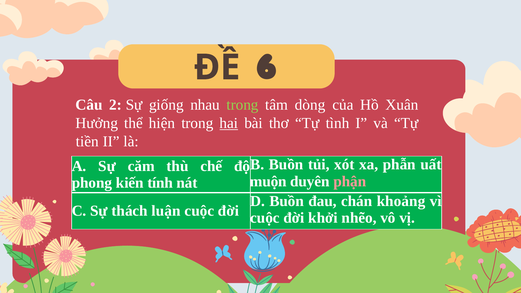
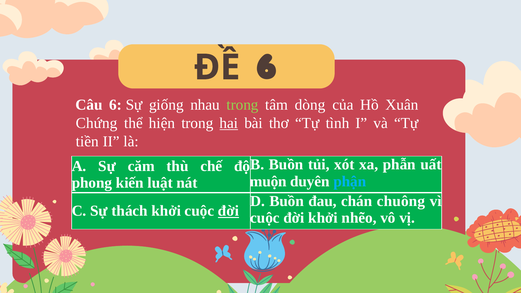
Câu 2: 2 -> 6 (116, 105)
Hưởng: Hưởng -> Chứng (97, 123)
phận colour: pink -> light blue (350, 181)
tính: tính -> luật (160, 183)
khoảng: khoảng -> chuông (401, 201)
thách luận: luận -> khởi (166, 211)
đời underline: none -> present (228, 211)
